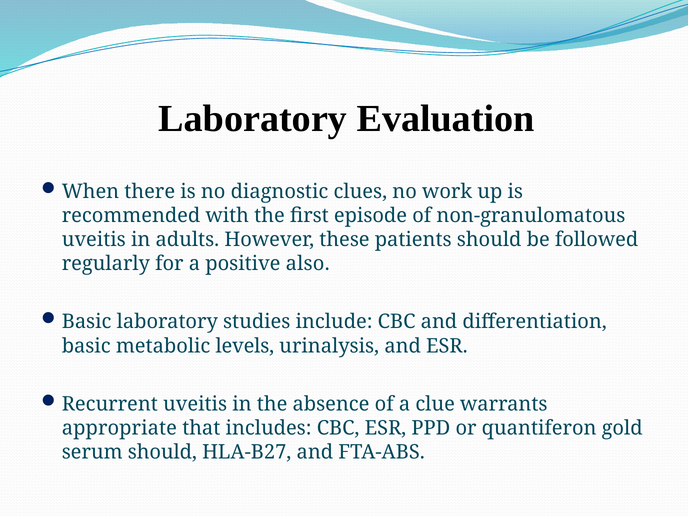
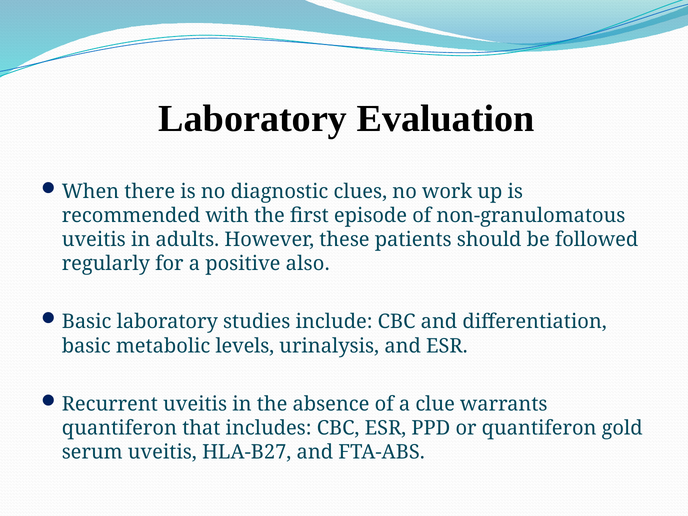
appropriate: appropriate -> quantiferon (119, 428)
serum should: should -> uveitis (162, 452)
